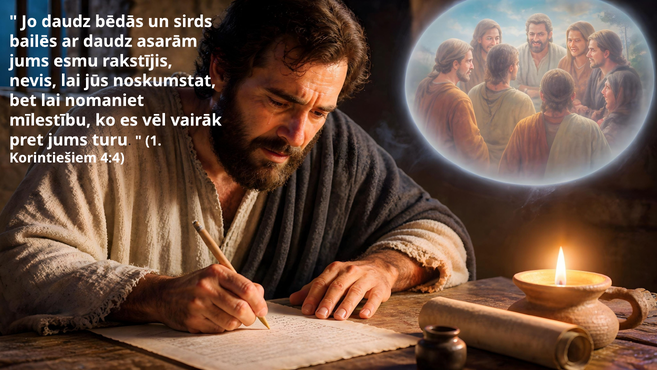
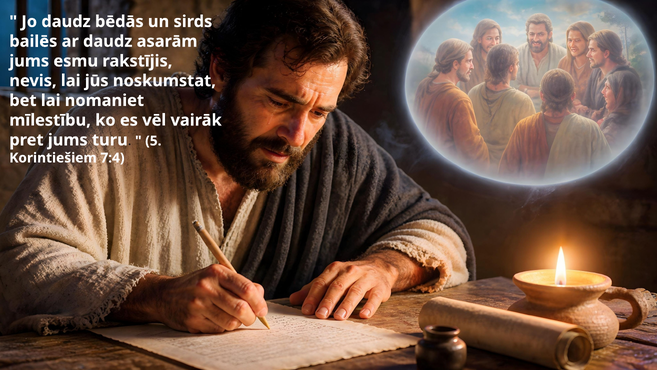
1: 1 -> 5 (153, 141)
4:4: 4:4 -> 7:4 (112, 158)
